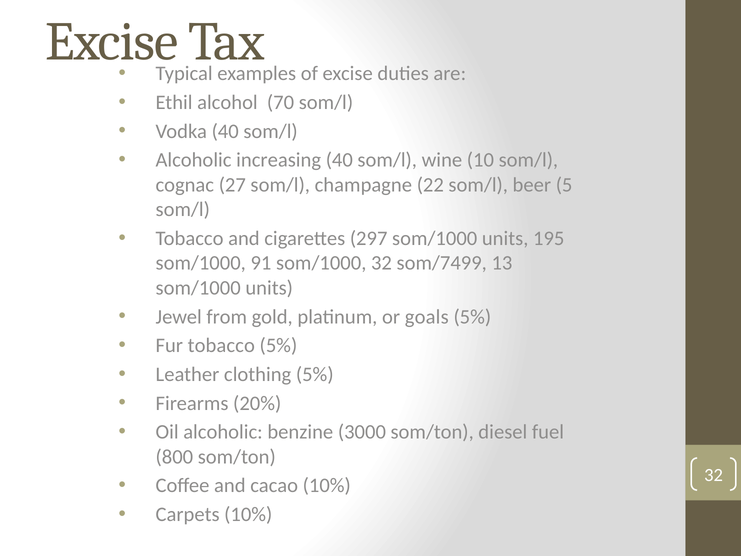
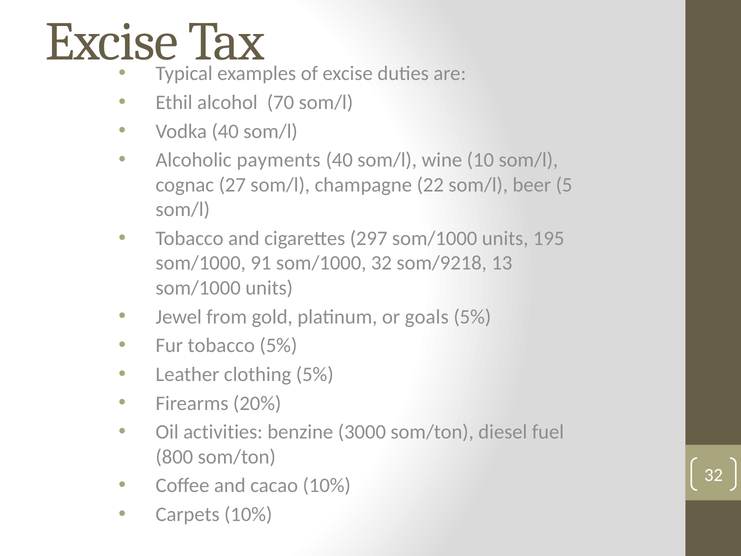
increasing: increasing -> payments (279, 160)
som/7499: som/7499 -> som/9218 (442, 263)
Oil alcoholic: alcoholic -> activities (223, 432)
